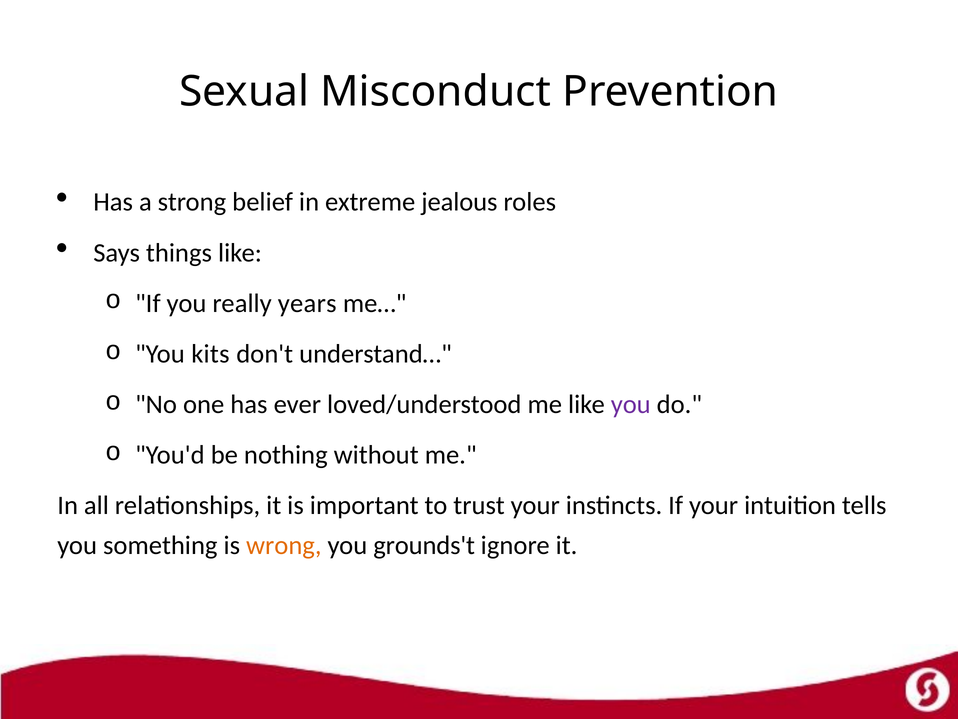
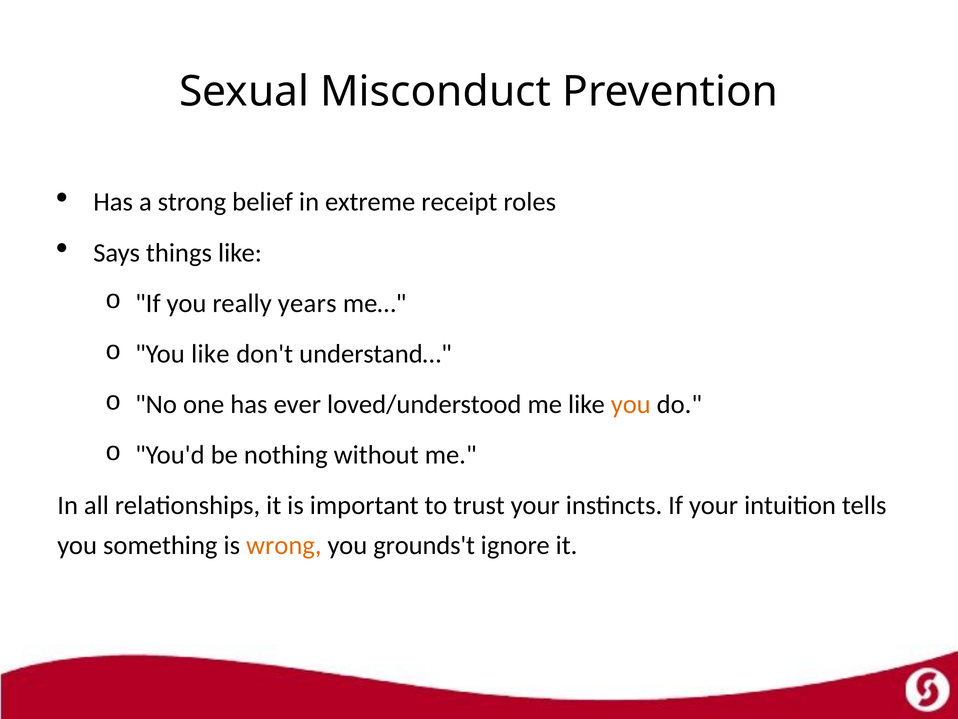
jealous: jealous -> receipt (459, 202)
You kits: kits -> like (210, 354)
you colour: purple -> orange (631, 404)
